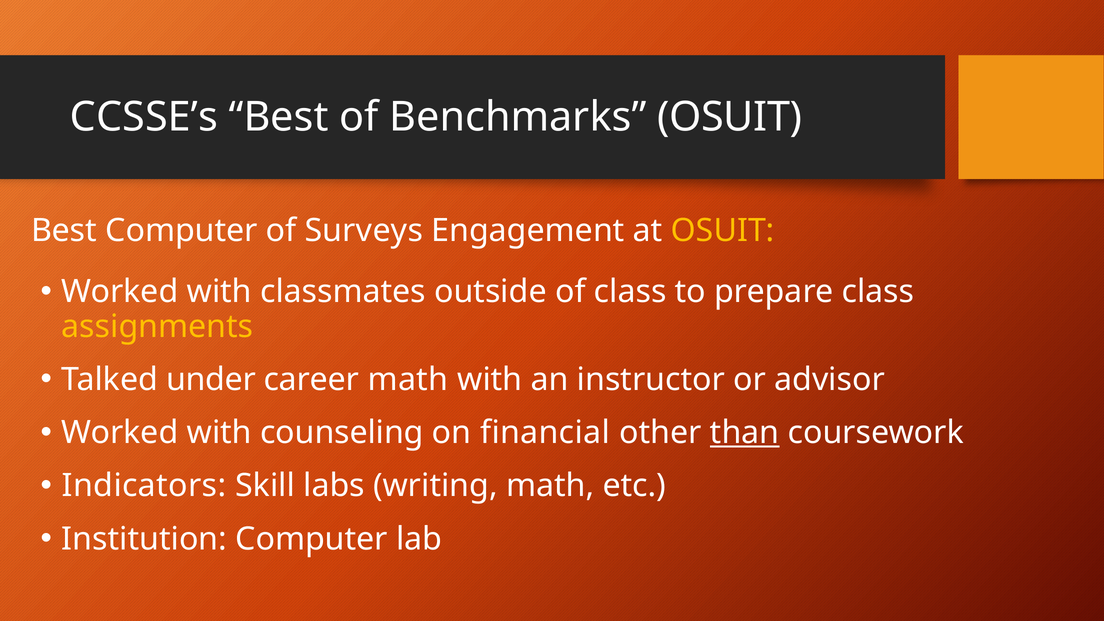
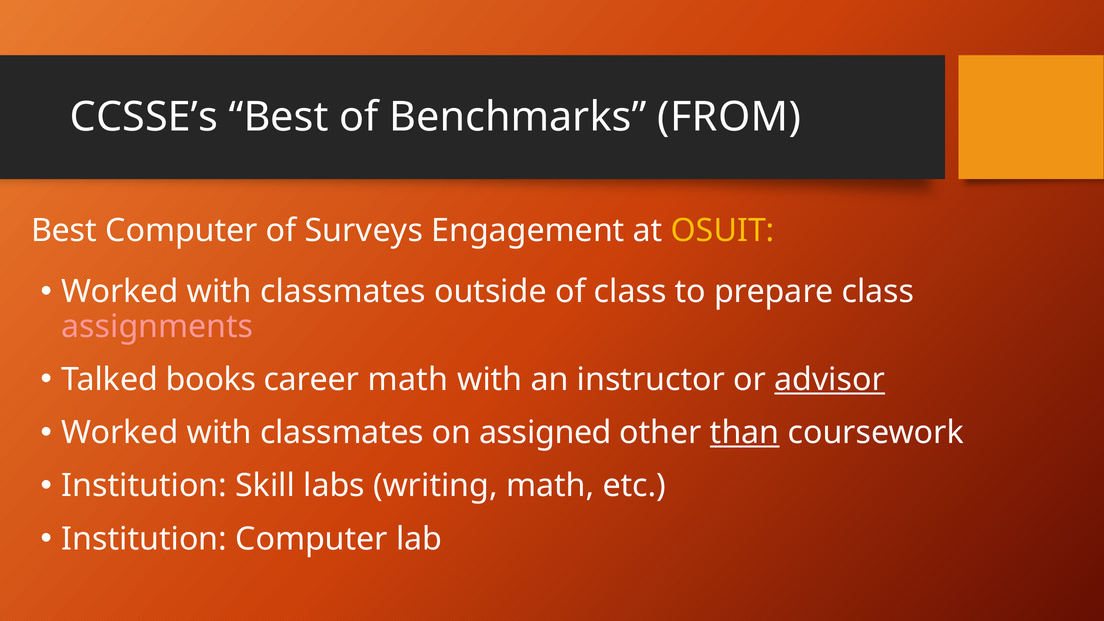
Benchmarks OSUIT: OSUIT -> FROM (729, 117)
assignments colour: yellow -> pink (157, 326)
under: under -> books (211, 380)
advisor underline: none -> present (830, 380)
counseling: counseling -> classmates (342, 433)
financial: financial -> assigned (545, 433)
Indicators: Indicators -> Institution (144, 486)
